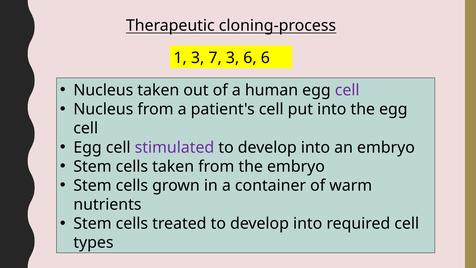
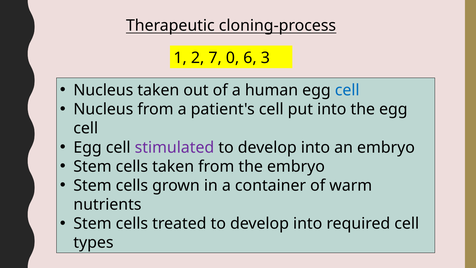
1 3: 3 -> 2 (198, 58)
7 3: 3 -> 0 (233, 58)
6 6: 6 -> 3 (265, 58)
cell colour: purple -> blue (347, 90)
